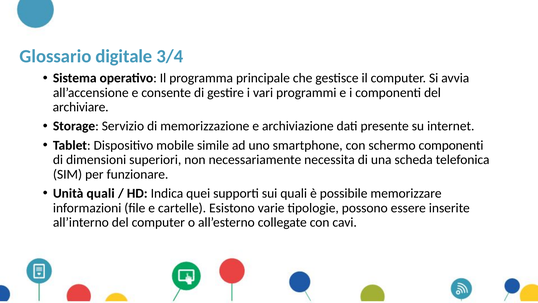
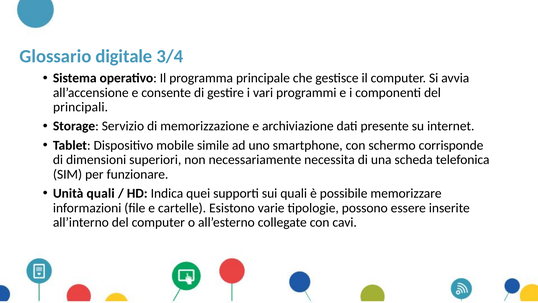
archiviare: archiviare -> principali (81, 107)
schermo componenti: componenti -> corrisponde (451, 145)
